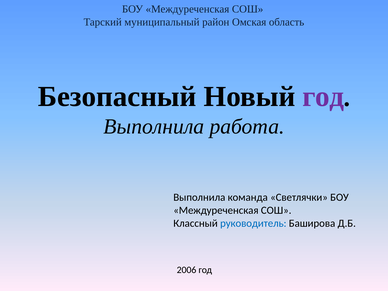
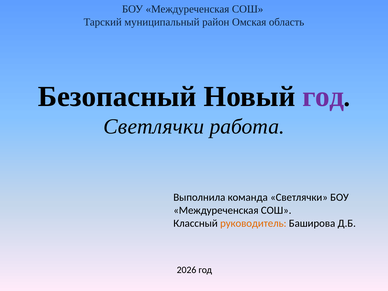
Выполнила: Выполнила -> Светлячки (154, 126)
руководитель colour: blue -> orange (253, 223)
2006: 2006 -> 2026 (187, 270)
